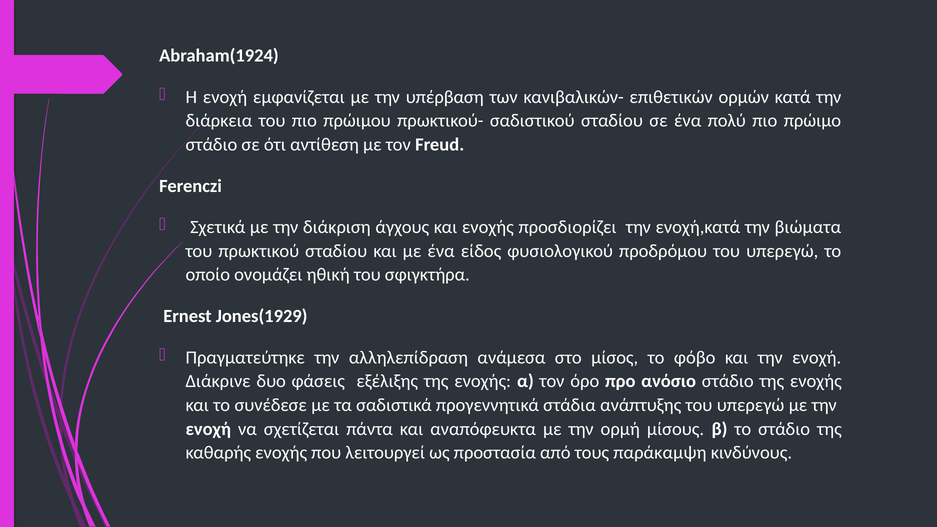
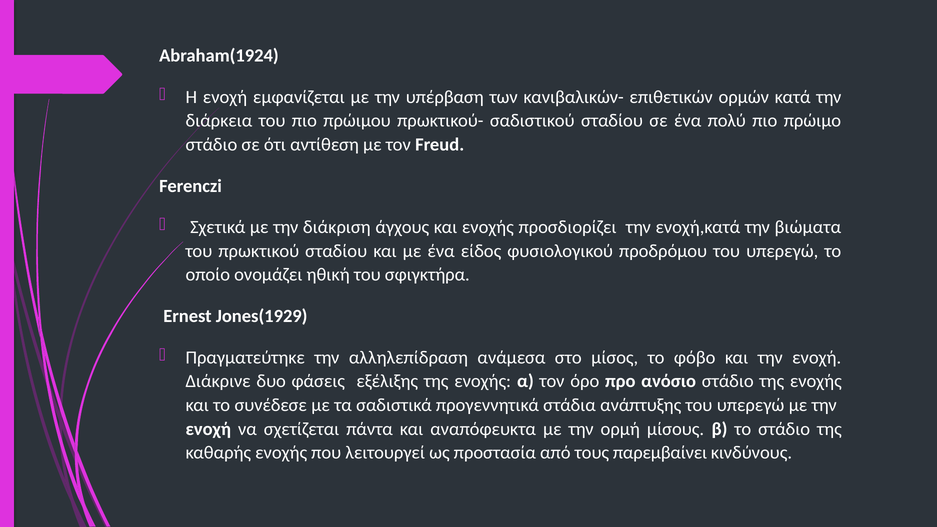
παράκαμψη: παράκαμψη -> παρεμβαίνει (660, 453)
